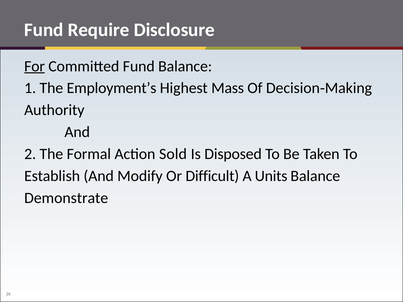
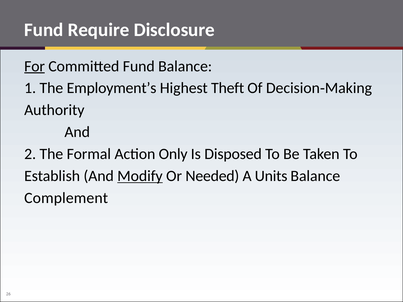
Mass: Mass -> Theft (228, 88)
Sold: Sold -> Only (173, 154)
Modify underline: none -> present (140, 176)
Difficult: Difficult -> Needed (212, 176)
Demonstrate: Demonstrate -> Complement (66, 198)
